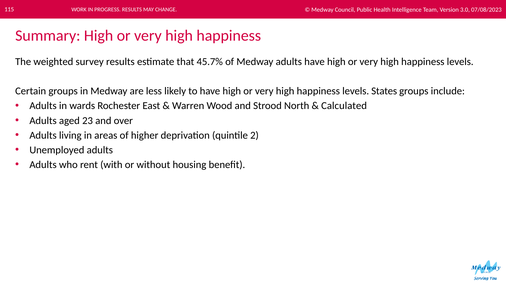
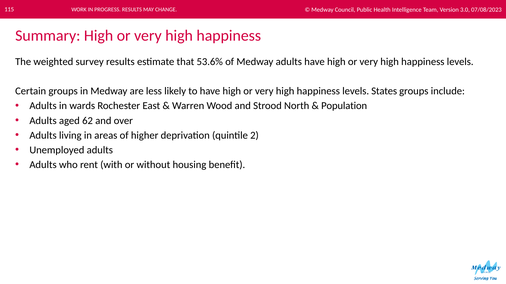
45.7%: 45.7% -> 53.6% (210, 62)
Calculated: Calculated -> Population (344, 106)
23: 23 -> 62 (88, 121)
